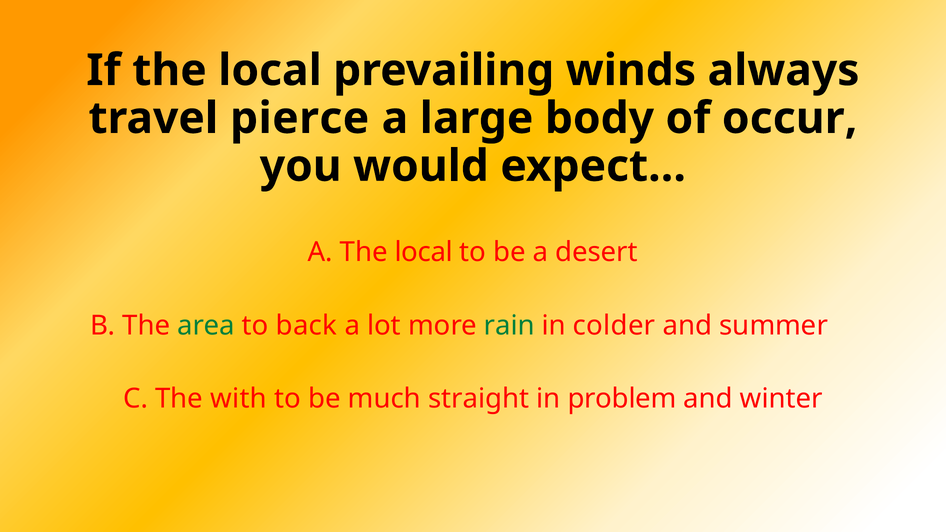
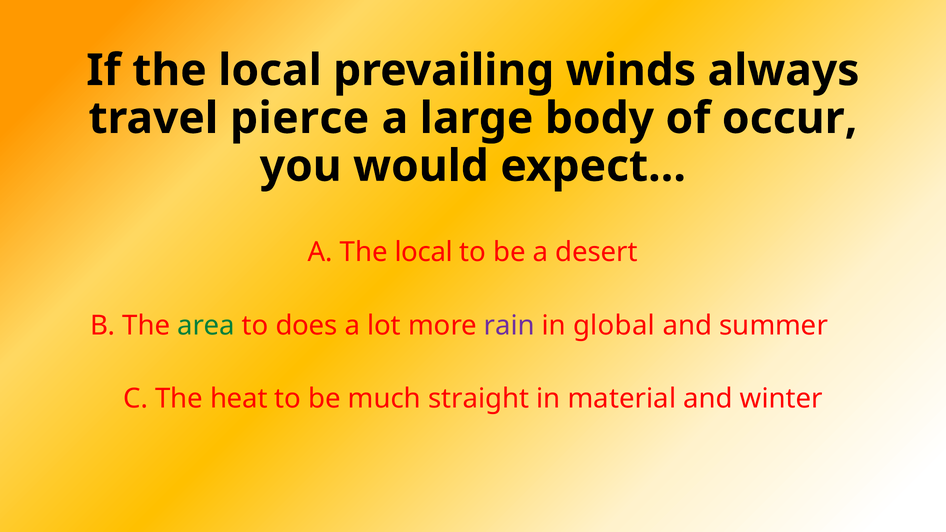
back: back -> does (307, 326)
rain colour: green -> purple (509, 326)
colder: colder -> global (614, 326)
with: with -> heat (239, 399)
problem: problem -> material (622, 399)
